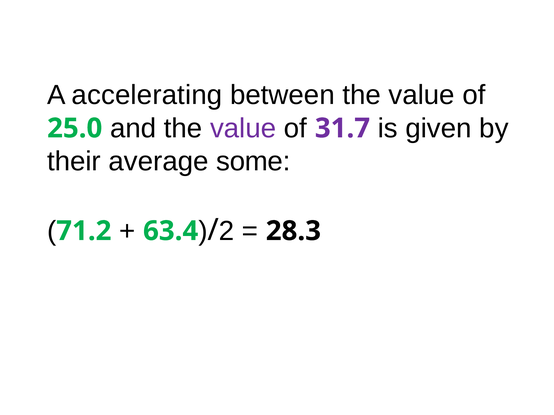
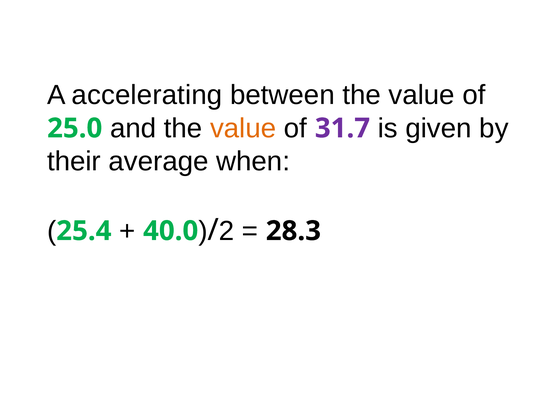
value colour: purple -> orange (243, 128)
some: some -> when (253, 162)
71.2: 71.2 -> 25.4 (84, 231)
63.4: 63.4 -> 40.0 (171, 231)
